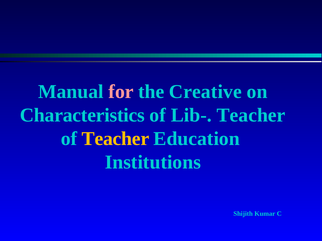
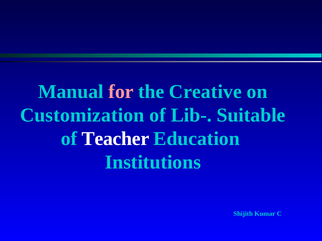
Characteristics: Characteristics -> Customization (82, 115)
Lib- Teacher: Teacher -> Suitable (251, 115)
Teacher colour: yellow -> white (115, 139)
